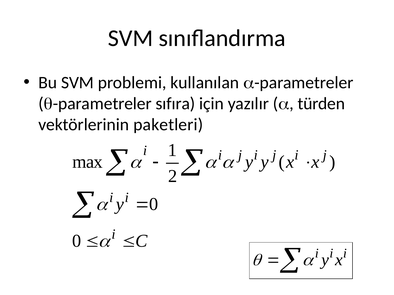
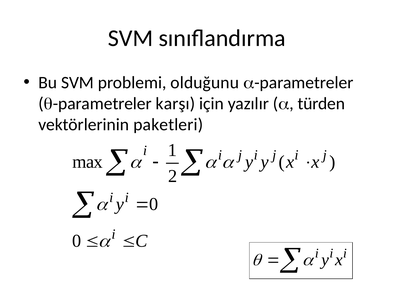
kullanılan: kullanılan -> olduğunu (205, 83)
sıfıra: sıfıra -> karşı (175, 104)
